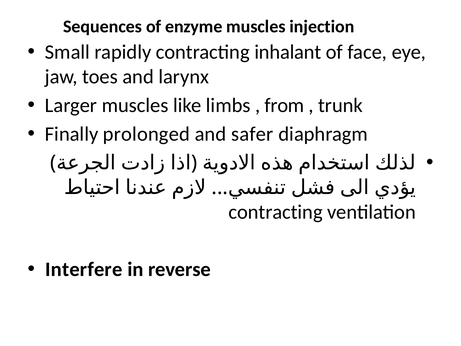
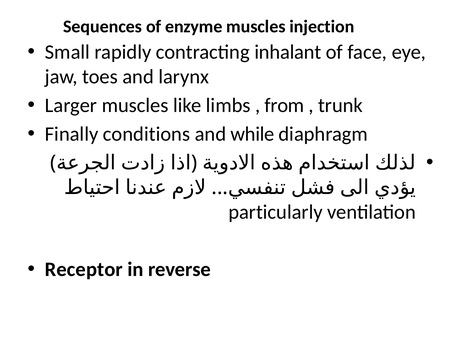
prolonged: prolonged -> conditions (147, 134)
safer: safer -> while (252, 134)
contracting: contracting -> particularly (276, 212)
Interfere: Interfere -> Receptor (84, 269)
